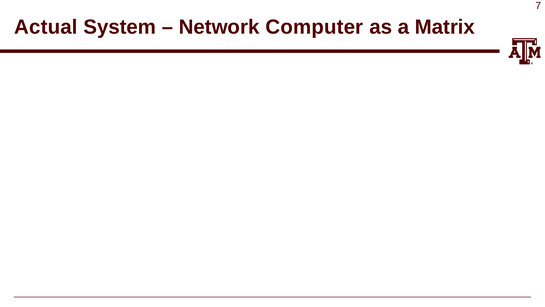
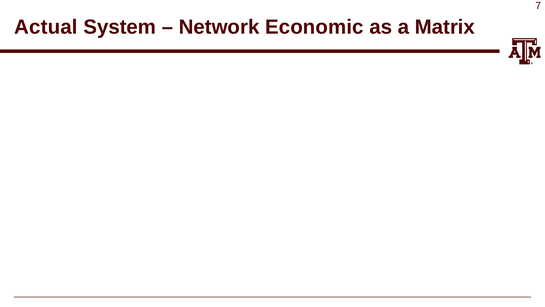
Computer: Computer -> Economic (314, 27)
